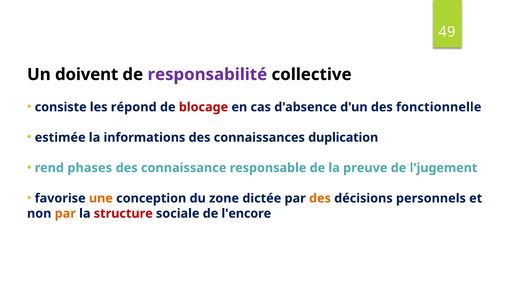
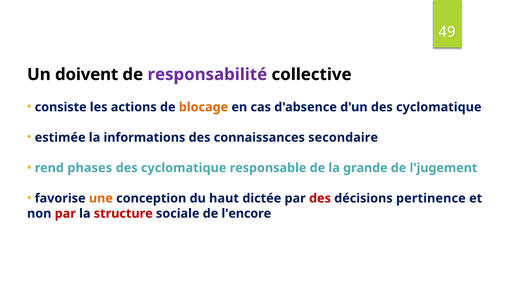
répond: répond -> actions (134, 107)
blocage colour: red -> orange (203, 107)
d'un des fonctionnelle: fonctionnelle -> cyclomatique (439, 107)
duplication: duplication -> secondaire (343, 137)
connaissance: connaissance -> cyclomatique (184, 168)
preuve: preuve -> grande (365, 168)
zone: zone -> haut (224, 198)
des colour: orange -> red (320, 198)
personnels: personnels -> pertinence (431, 198)
par colour: orange -> red (65, 213)
